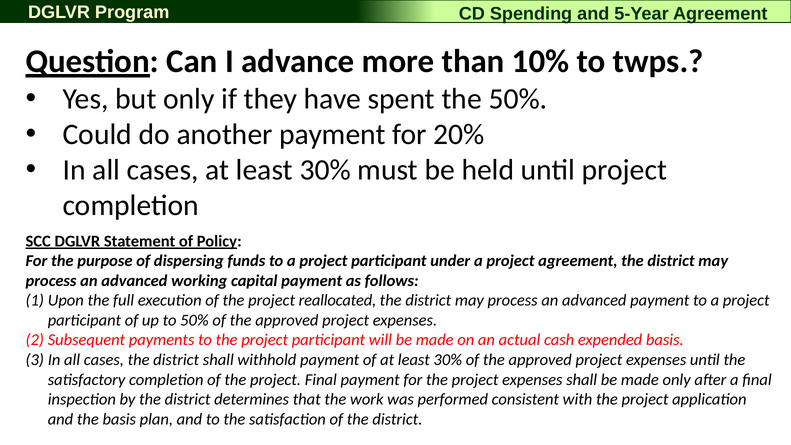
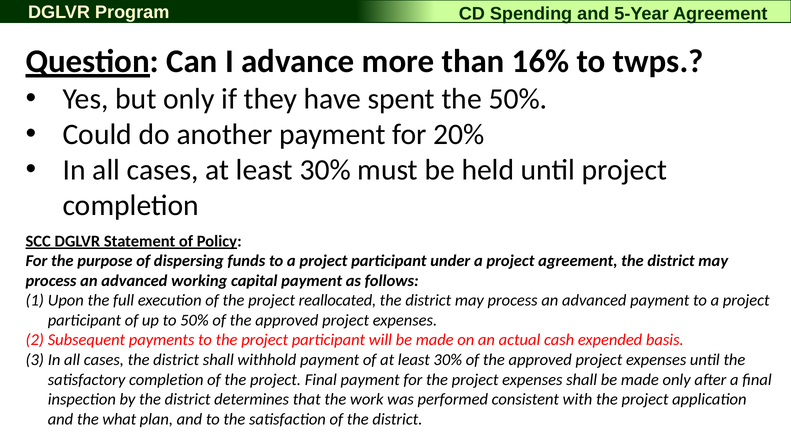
10%: 10% -> 16% (541, 62)
the basis: basis -> what (119, 419)
